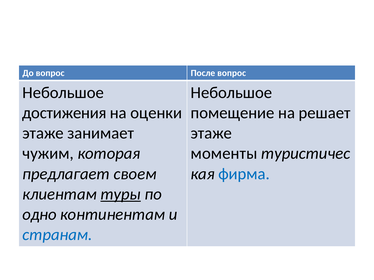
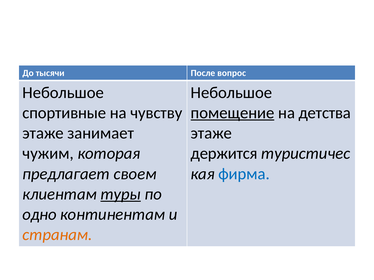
До вопрос: вопрос -> тысячи (50, 73)
достижения: достижения -> спортивные (64, 113)
оценки: оценки -> чувству (156, 113)
помещение underline: none -> present (233, 113)
решает: решает -> детства (325, 113)
моменты: моменты -> держится (224, 154)
странам colour: blue -> orange (57, 235)
